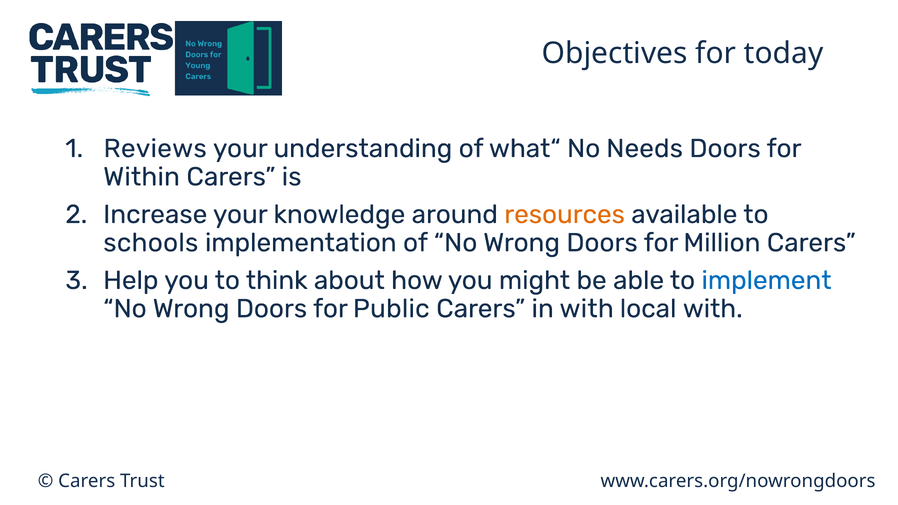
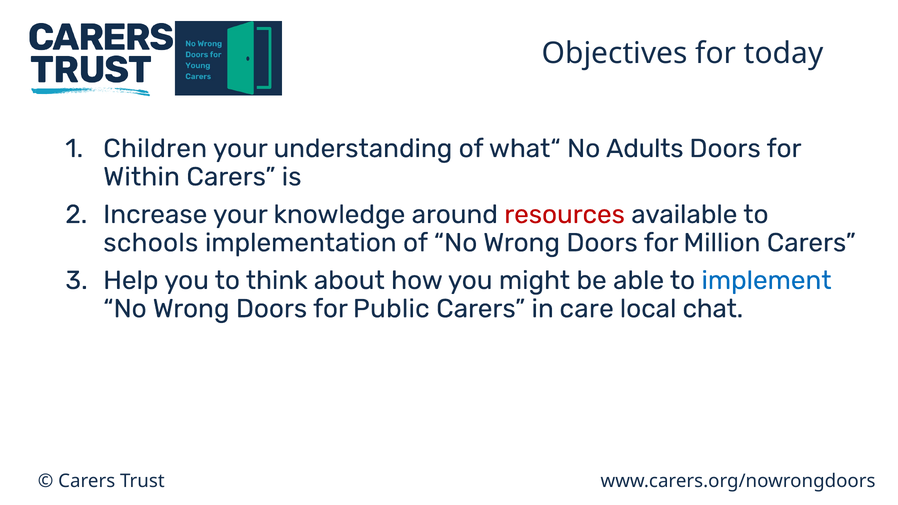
Reviews: Reviews -> Children (155, 149)
Needs: Needs -> Adults (645, 149)
resources colour: orange -> red (565, 214)
in with: with -> care (587, 309)
local with: with -> chat (713, 309)
